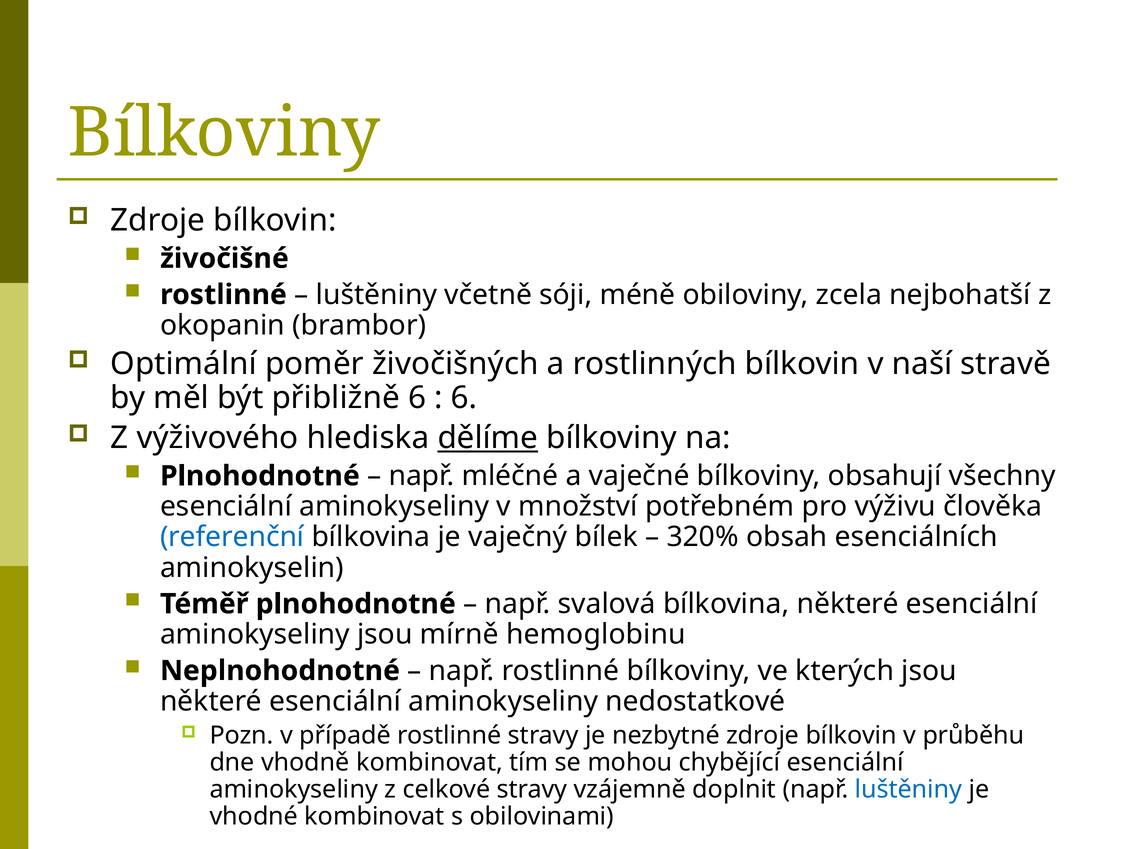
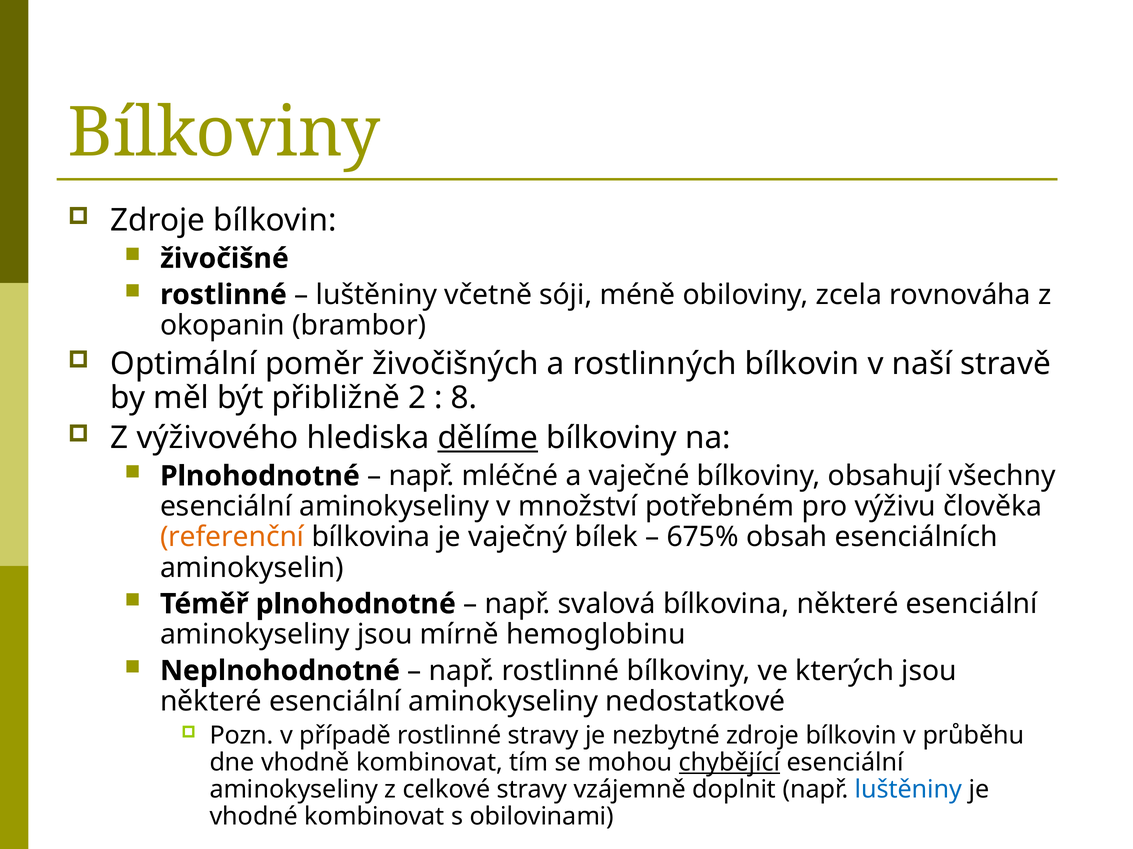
nejbohatší: nejbohatší -> rovnováha (960, 295)
přibližně 6: 6 -> 2 (417, 398)
6: 6 -> 8 (464, 398)
referenční colour: blue -> orange (232, 538)
320%: 320% -> 675% (703, 538)
chybějící underline: none -> present (730, 763)
